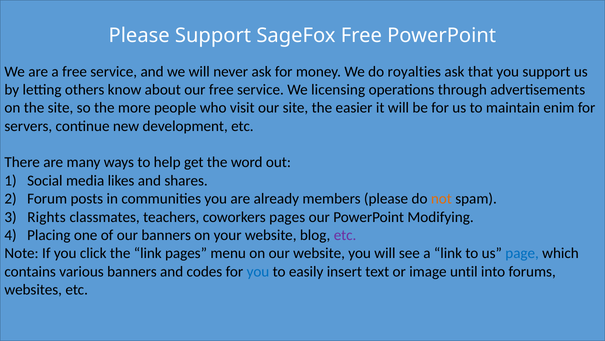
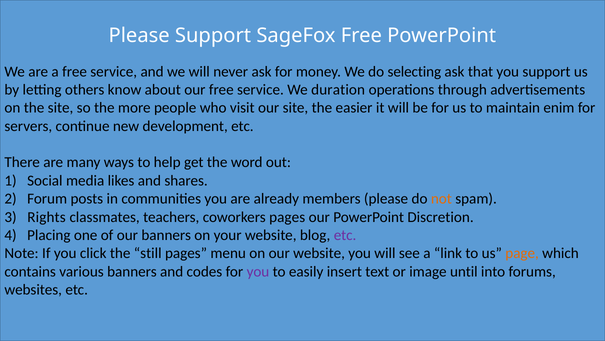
royalties: royalties -> selecting (414, 71)
licensing: licensing -> duration (338, 90)
Modifying: Modifying -> Discretion (441, 217)
the link: link -> still (148, 253)
page colour: blue -> orange (522, 253)
you colour: blue -> purple (258, 271)
